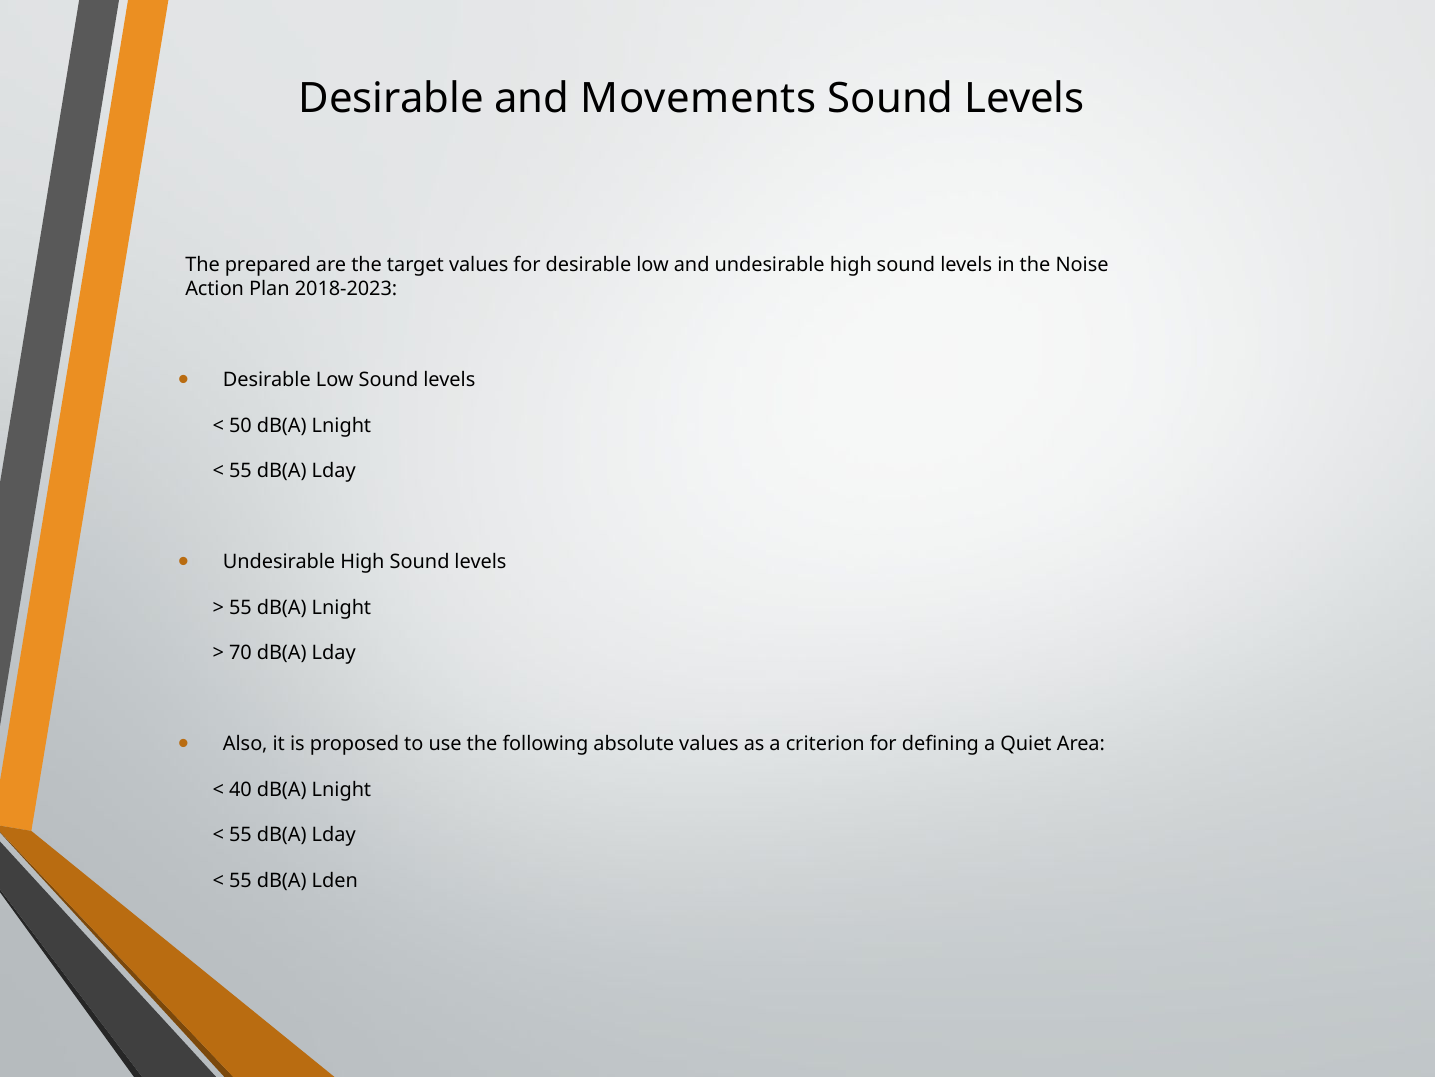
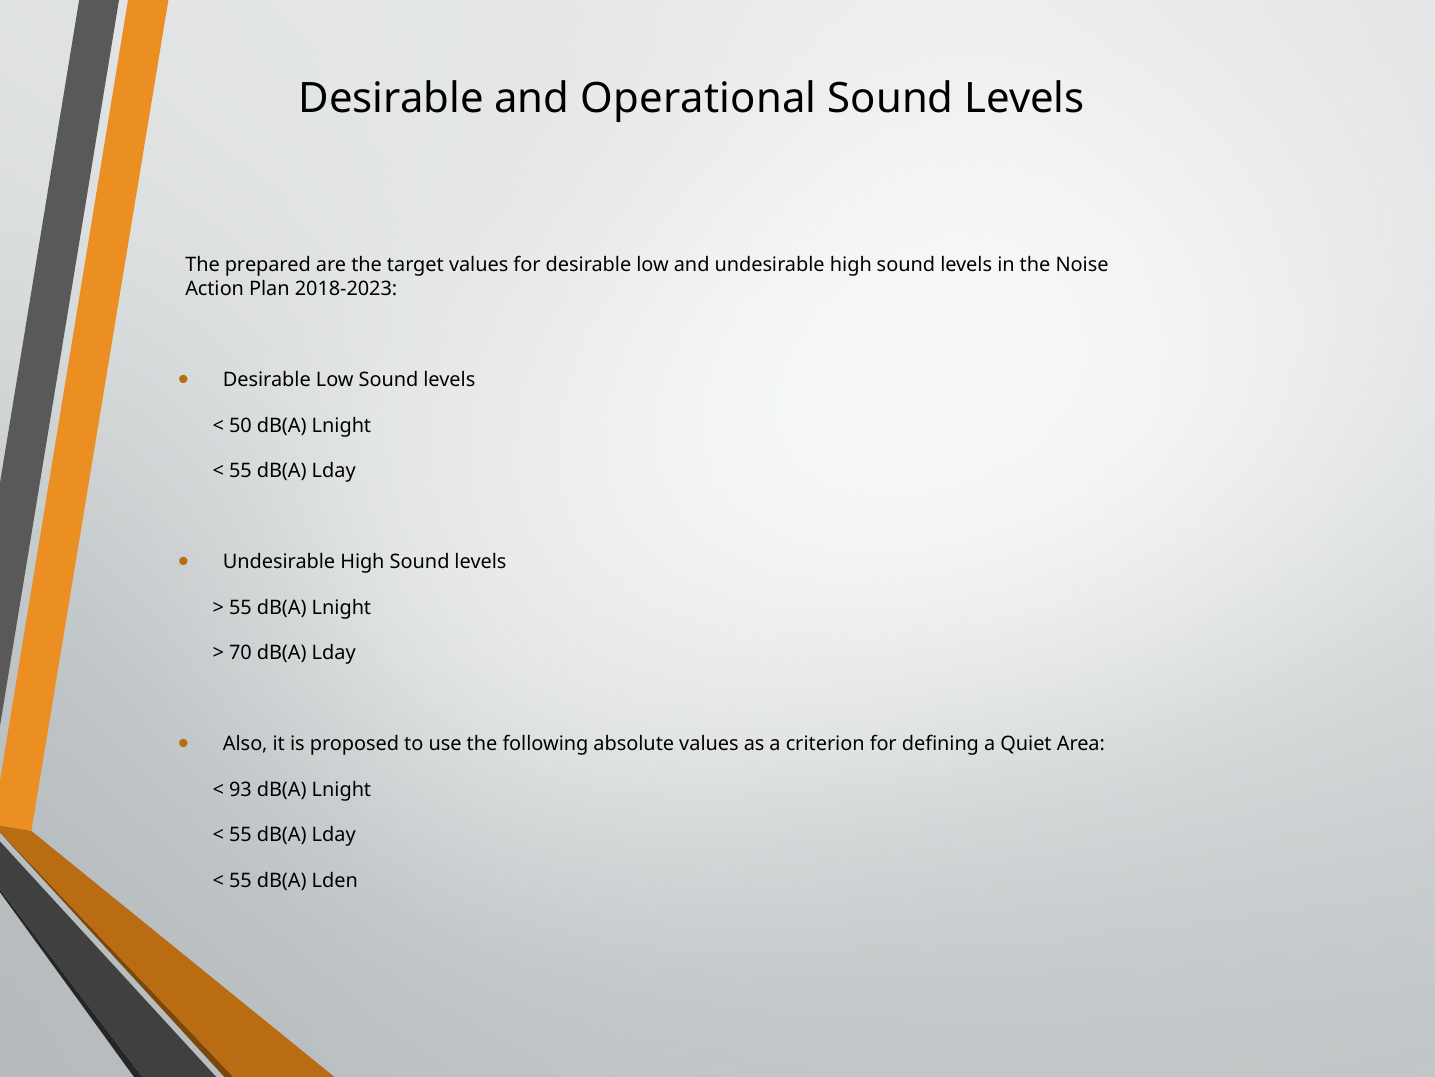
Movements: Movements -> Operational (699, 99)
40: 40 -> 93 (240, 789)
